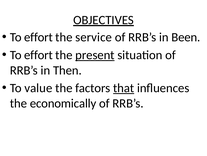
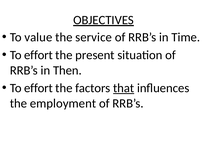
effort: effort -> value (38, 37)
Been: Been -> Time (186, 37)
present underline: present -> none (95, 55)
value: value -> effort (38, 88)
economically: economically -> employment (63, 103)
